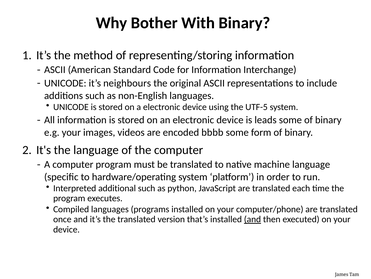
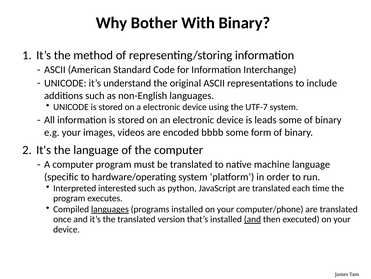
neighbours: neighbours -> understand (127, 83)
UTF-5: UTF-5 -> UTF-7 (257, 107)
additional: additional -> interested (117, 188)
languages underline: none -> present (110, 209)
